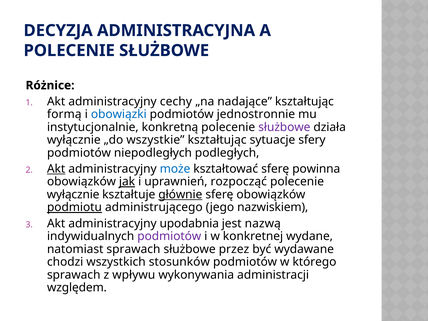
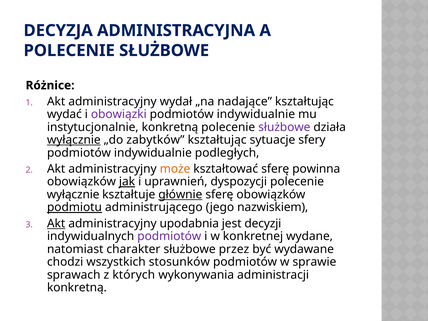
cechy: cechy -> wydał (176, 101)
formą: formą -> wydać (64, 114)
obowiązki colour: blue -> purple (119, 114)
jednostronnie: jednostronnie -> indywidualnie (256, 114)
wyłącznie underline: none -> present (74, 140)
wszystkie: wszystkie -> zabytków (155, 140)
niepodległych: niepodległych -> indywidualnie (153, 153)
Akt underline: present -> none (56, 169)
może colour: blue -> orange (175, 169)
rozpocząć: rozpocząć -> dyspozycji (239, 182)
Akt underline: none -> present (56, 223)
nazwą: nazwą -> decyzji (263, 223)
natomiast sprawach: sprawach -> charakter (133, 249)
którego: którego -> sprawie (314, 262)
wpływu: wpływu -> których (134, 275)
względem: względem -> konkretną (77, 288)
